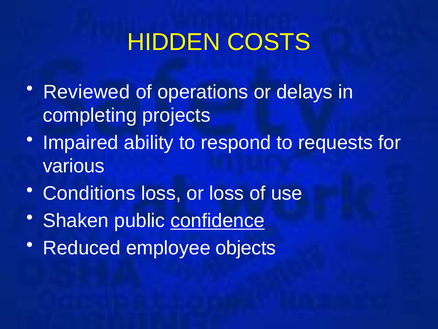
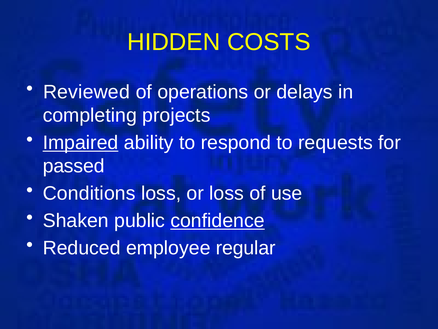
Impaired underline: none -> present (81, 143)
various: various -> passed (74, 166)
objects: objects -> regular (246, 248)
